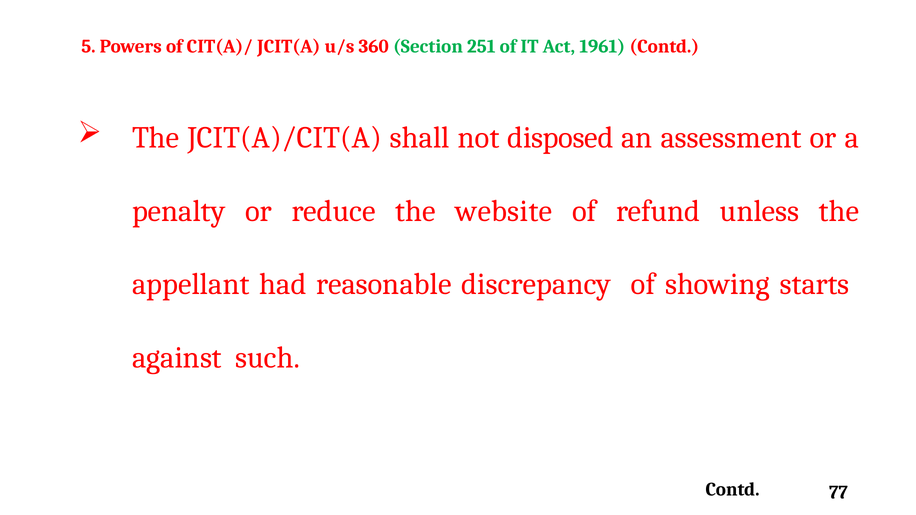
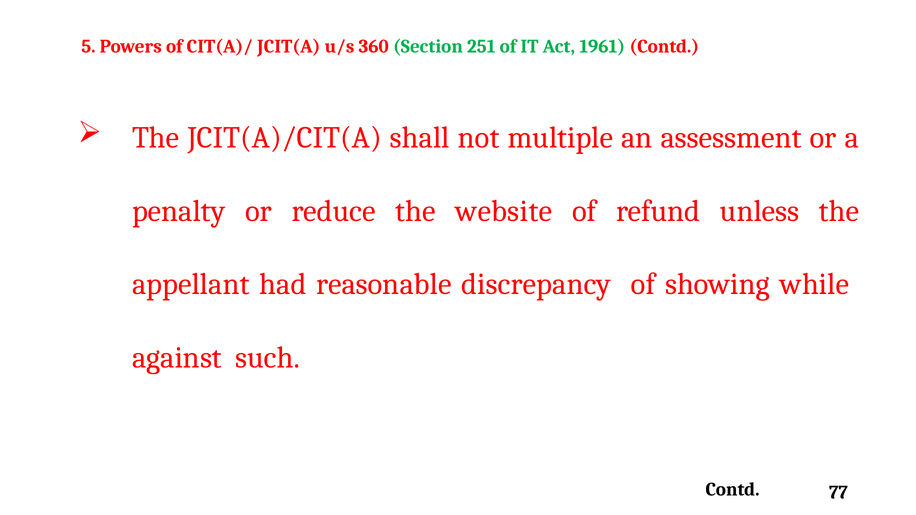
disposed: disposed -> multiple (560, 138)
starts: starts -> while (815, 284)
